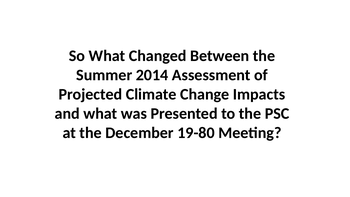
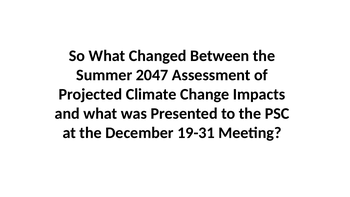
2014: 2014 -> 2047 (152, 75)
19-80: 19-80 -> 19-31 (196, 133)
